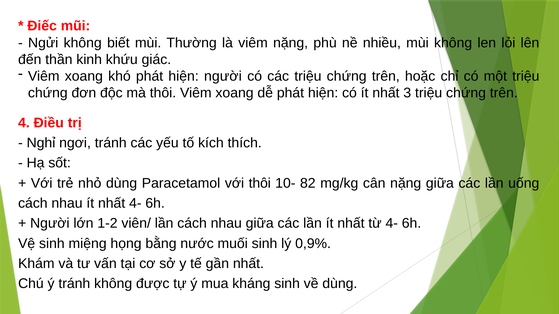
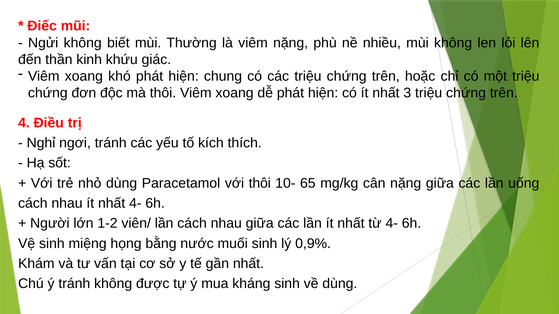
hiện người: người -> chung (223, 76)
82: 82 -> 65 (308, 183)
